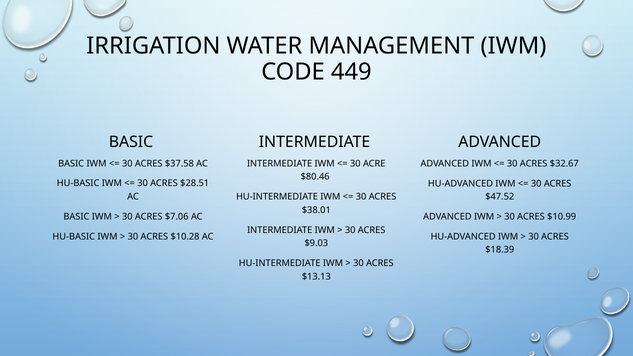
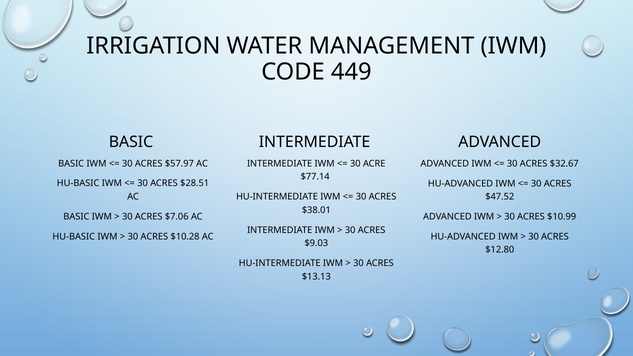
$37.58: $37.58 -> $57.97 (179, 164)
$80.46: $80.46 -> $77.14 (315, 177)
$18.39: $18.39 -> $12.80 (500, 250)
